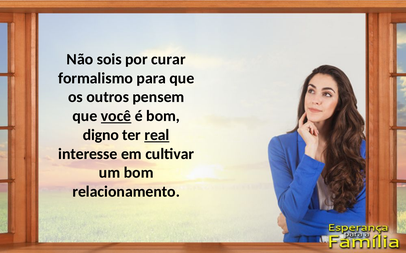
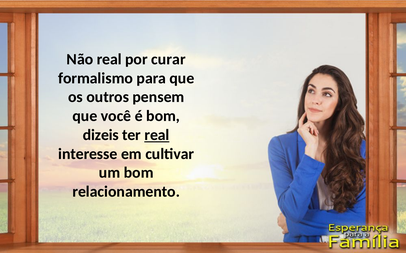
Não sois: sois -> real (109, 60)
você underline: present -> none (116, 116)
digno: digno -> dizeis (101, 135)
